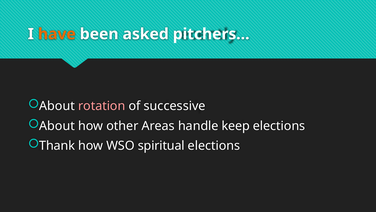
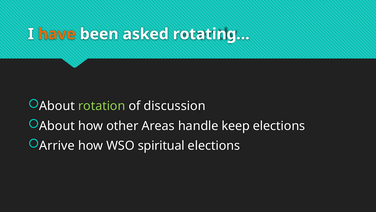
pitchers…: pitchers… -> rotating… (211, 34)
rotation colour: pink -> light green (102, 106)
successive: successive -> discussion (175, 106)
Thank: Thank -> Arrive (57, 145)
